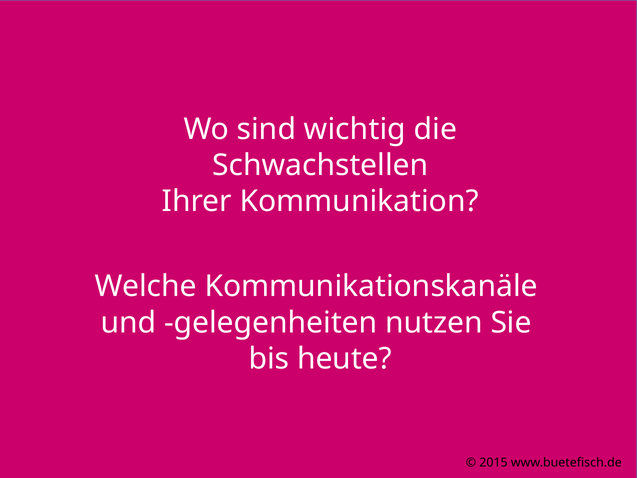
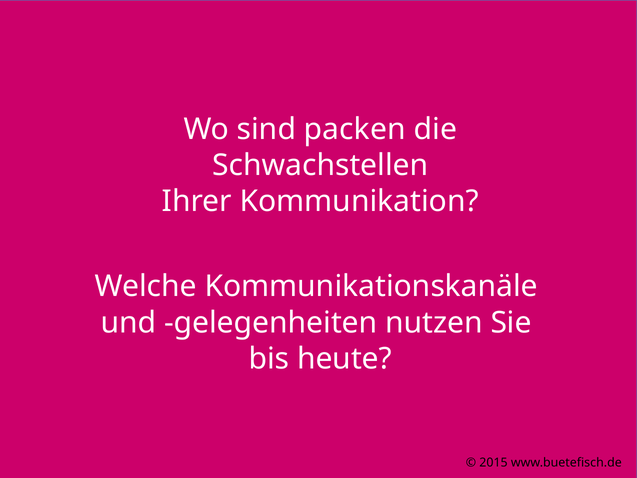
wichtig: wichtig -> packen (355, 129)
